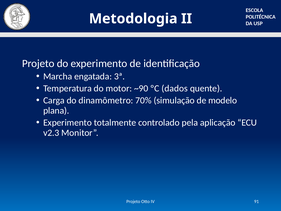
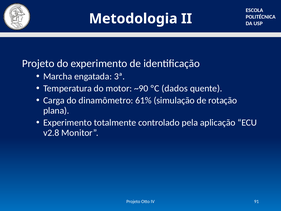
70%: 70% -> 61% (143, 100)
modelo: modelo -> rotação (223, 100)
v2.3: v2.3 -> v2.8 (51, 133)
